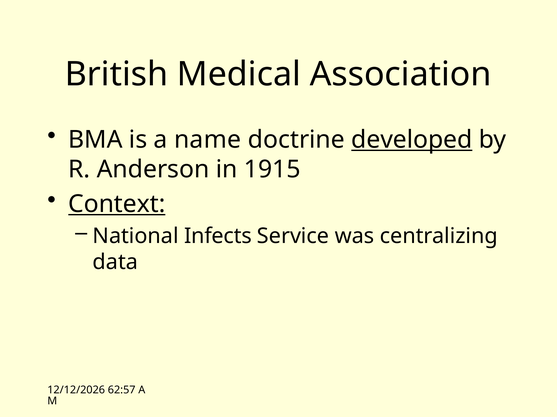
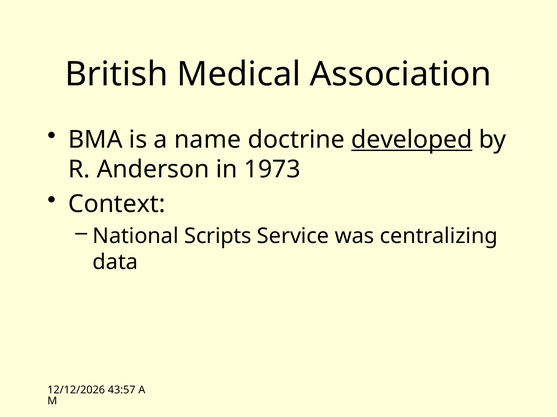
1915: 1915 -> 1973 (272, 170)
Context underline: present -> none (117, 204)
Infects: Infects -> Scripts (218, 236)
62:57: 62:57 -> 43:57 (122, 391)
